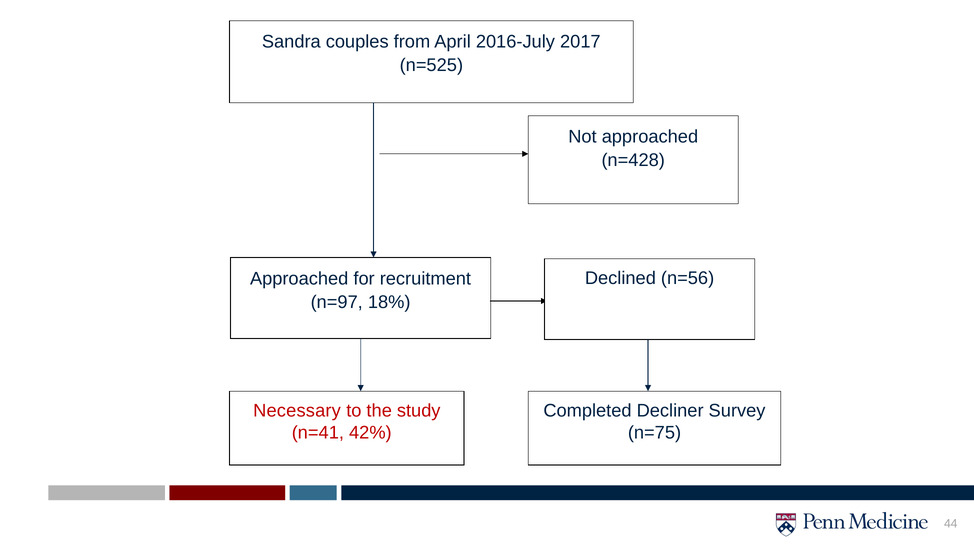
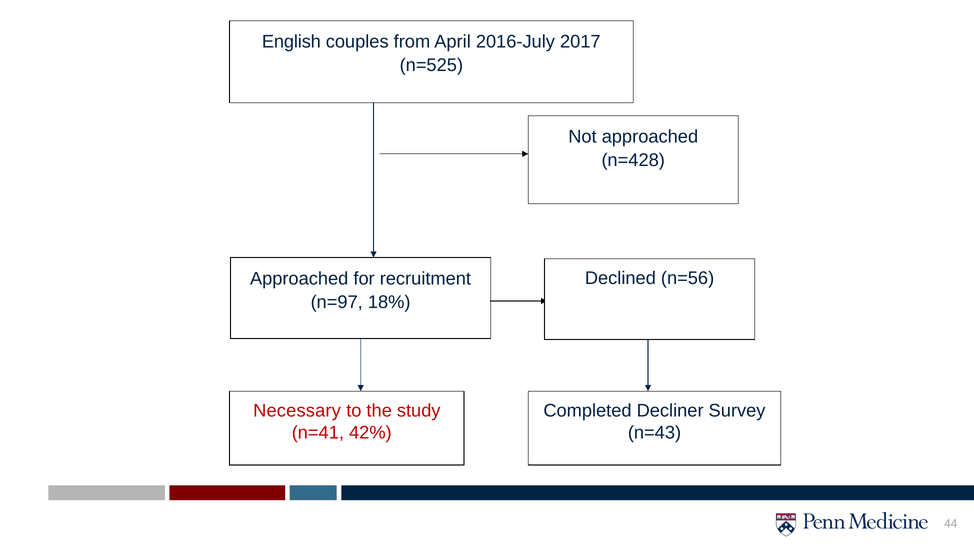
Sandra: Sandra -> English (291, 42)
n=75: n=75 -> n=43 (655, 433)
